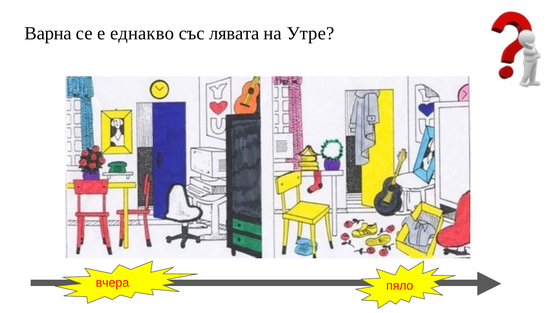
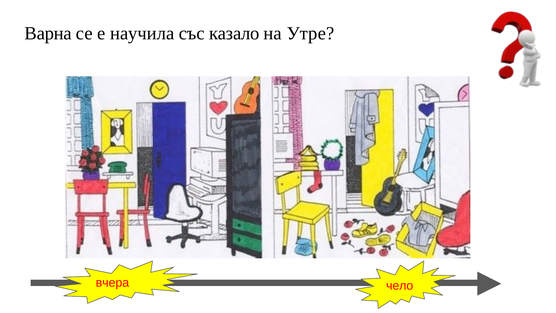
еднакво: еднакво -> научила (142, 33)
лявата: лявата -> казало (234, 33)
пяло: пяло -> чело (400, 285)
